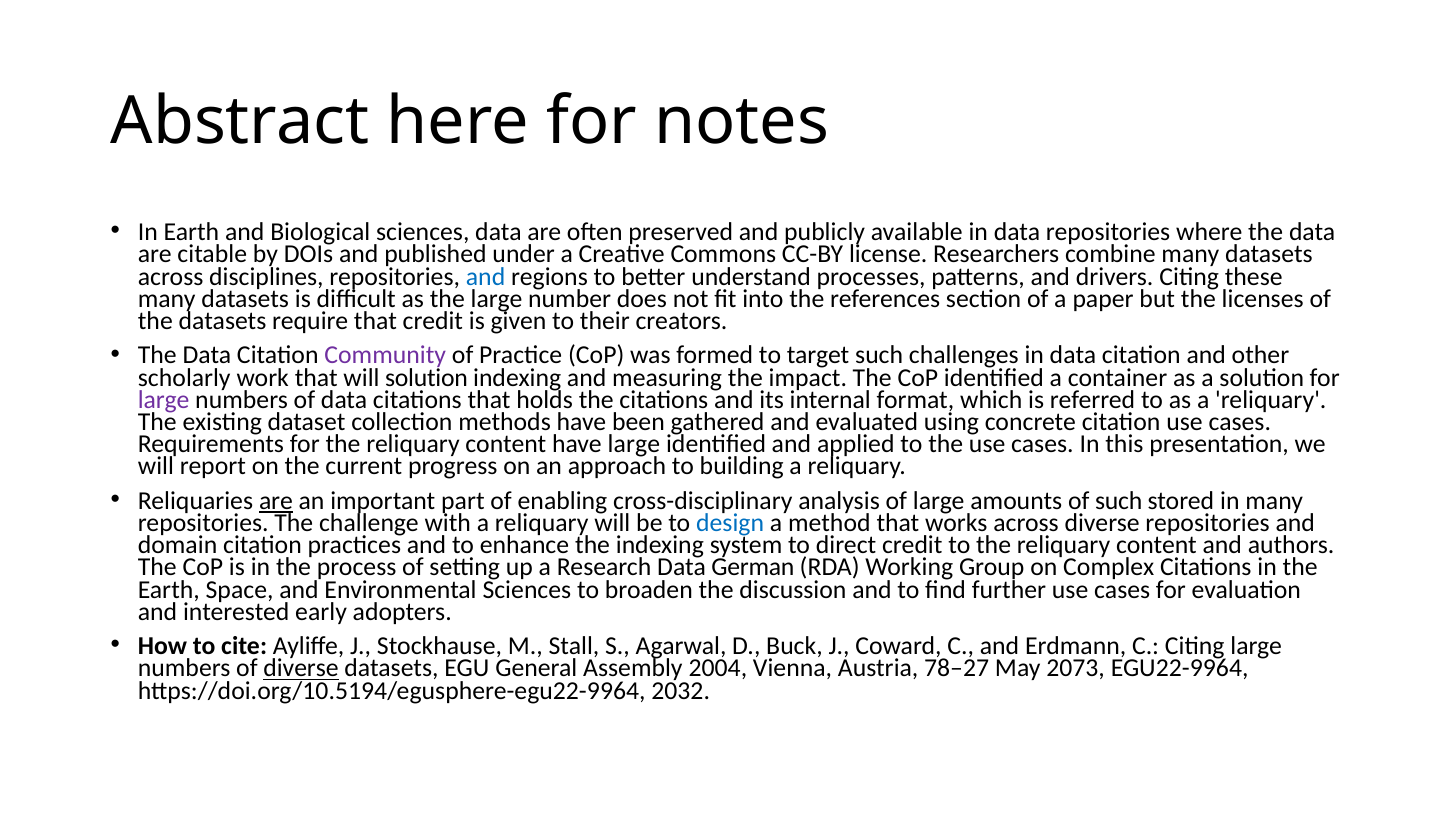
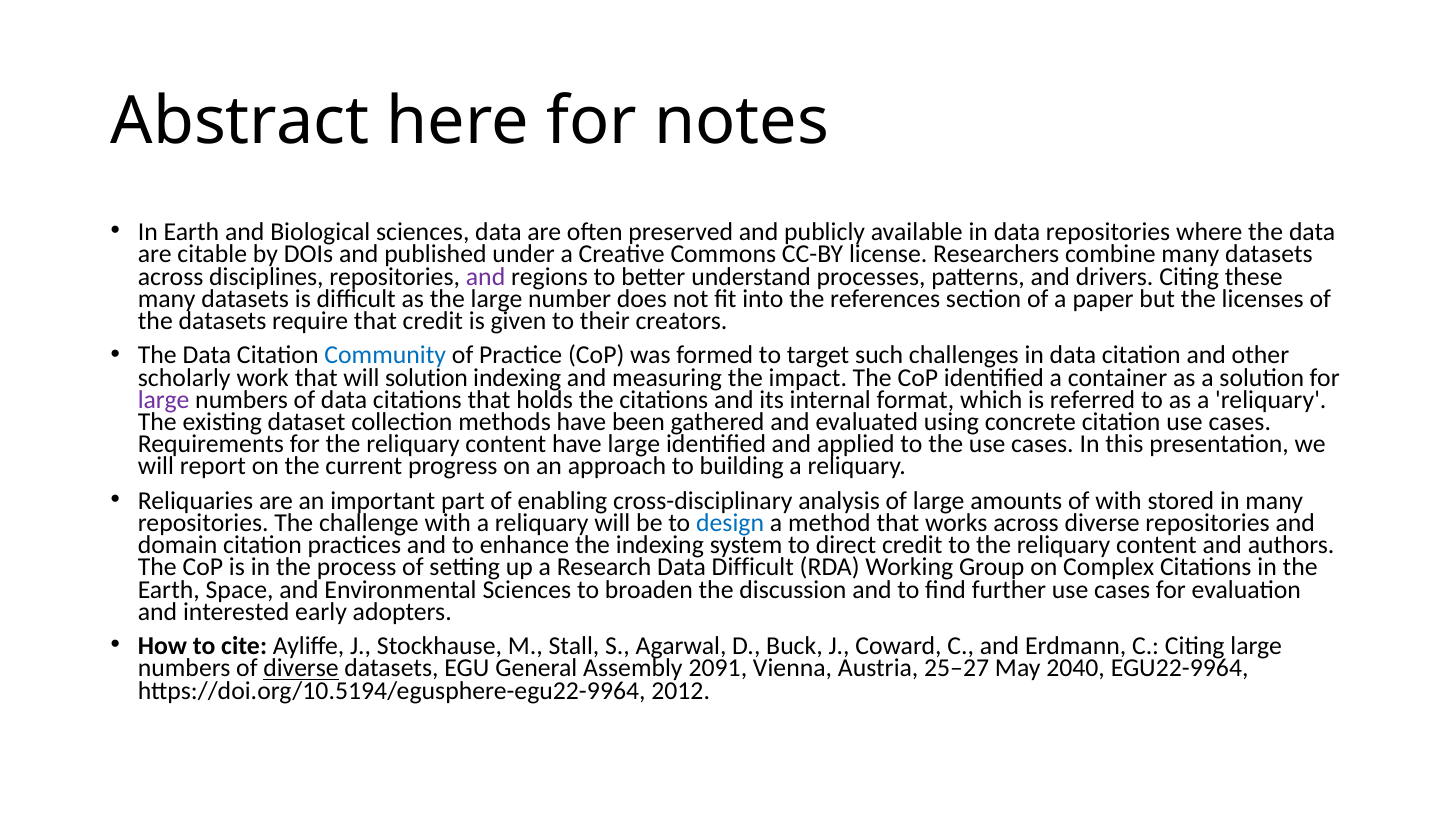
and colour: blue -> purple (486, 277)
Community colour: purple -> blue (385, 355)
are underline: present -> none (276, 501)
of such: such -> with (1119, 501)
Data German: German -> Difficult (753, 567)
2004: 2004 -> 2091 (718, 668)
78–27: 78–27 -> 25–27 (957, 668)
2073: 2073 -> 2040 (1076, 668)
2032: 2032 -> 2012 (681, 690)
